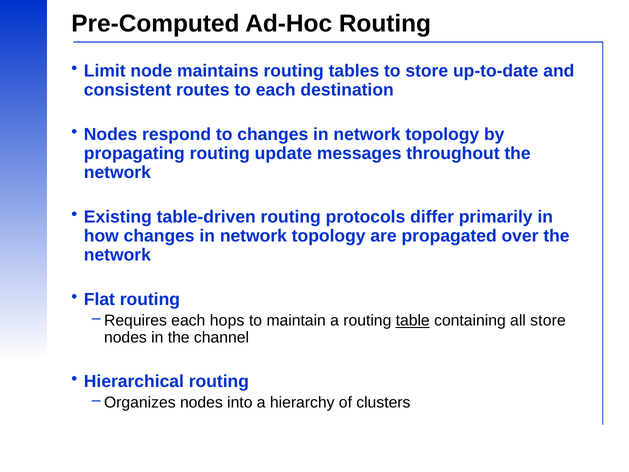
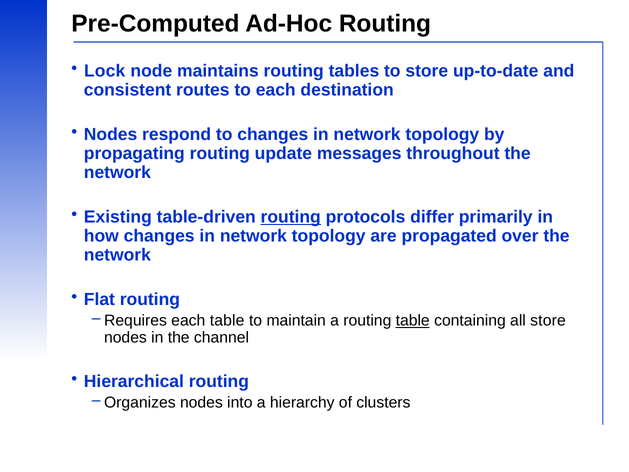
Limit: Limit -> Lock (105, 71)
routing underline: none -> present (291, 217)
each hops: hops -> table (227, 320)
